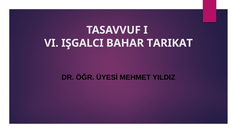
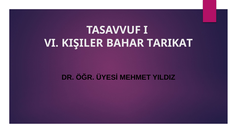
IŞGALCI: IŞGALCI -> KIŞILER (82, 43)
